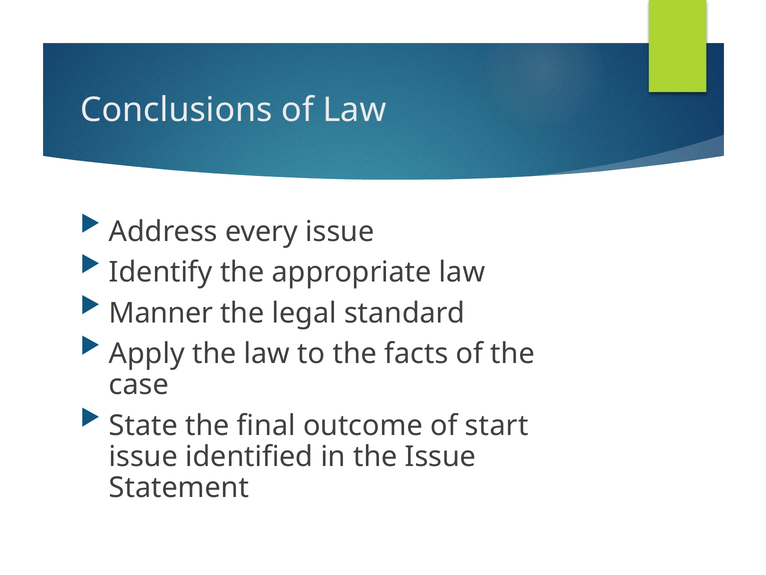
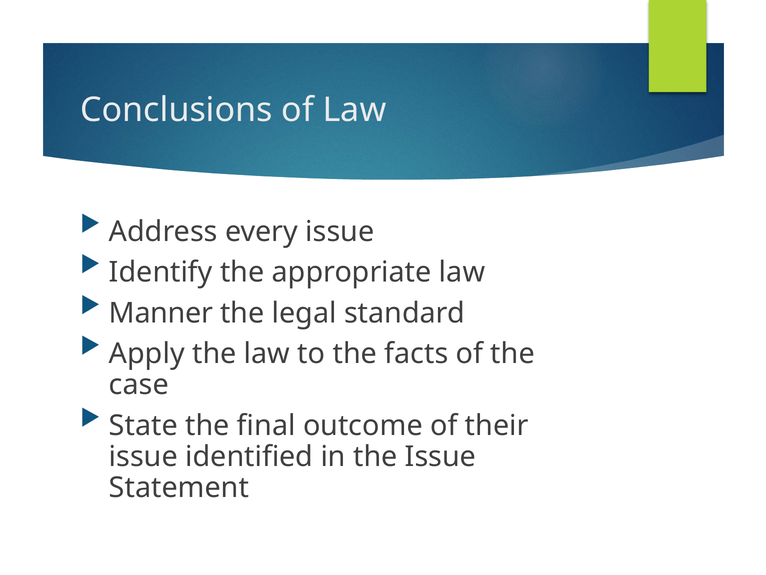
start: start -> their (497, 425)
